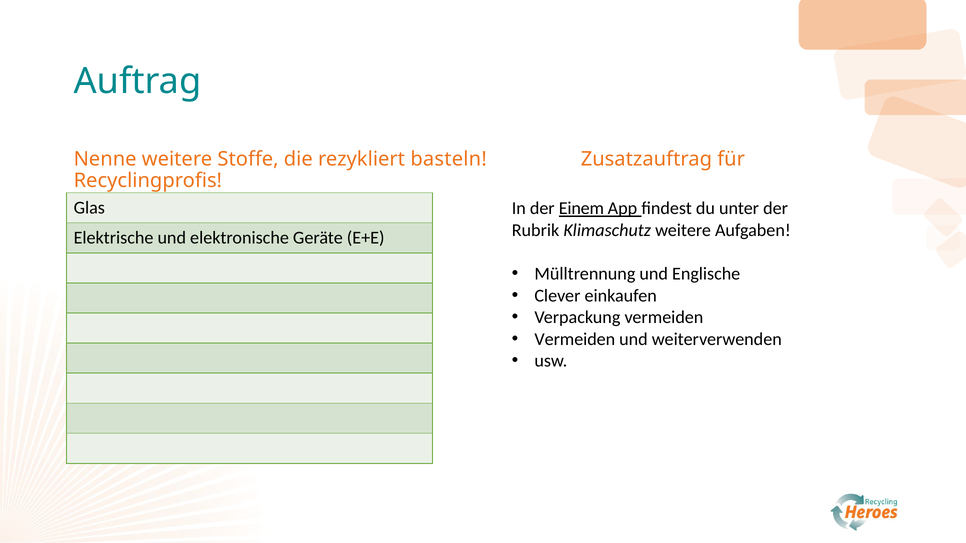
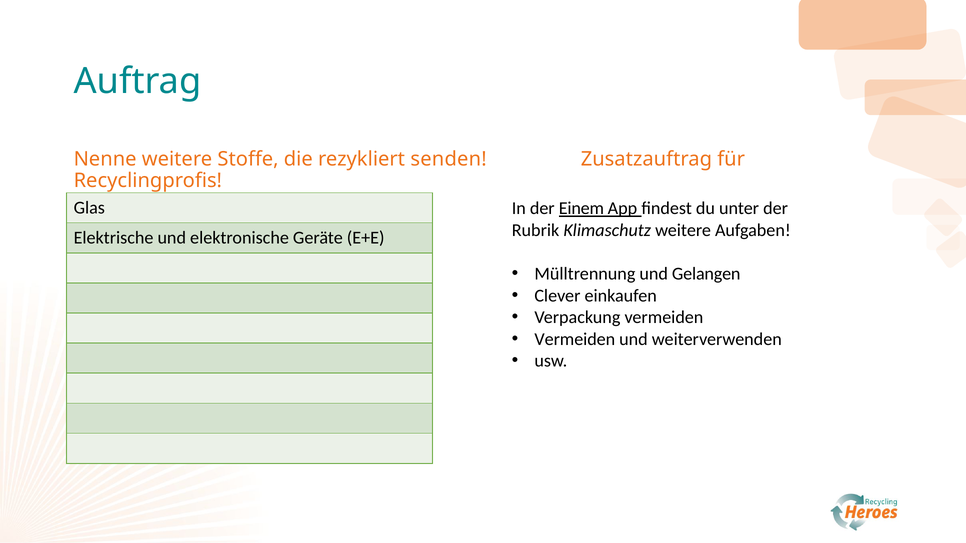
basteln: basteln -> senden (449, 159)
Englische: Englische -> Gelangen (706, 274)
